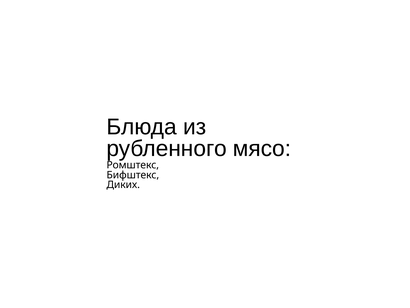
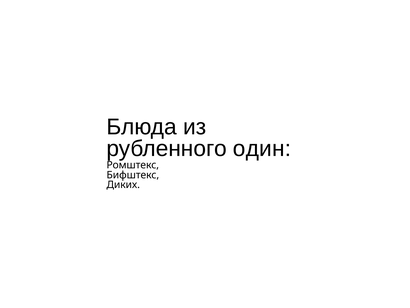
мясо: мясо -> один (262, 149)
